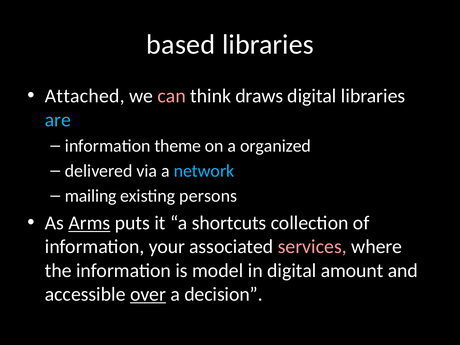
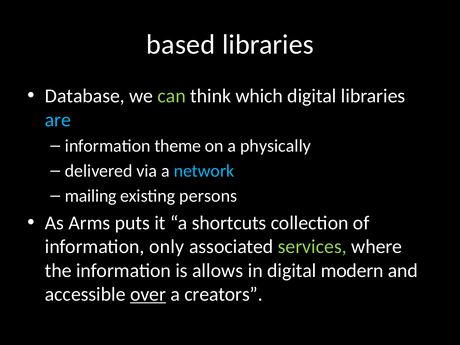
Attached: Attached -> Database (85, 96)
can colour: pink -> light green (172, 96)
draws: draws -> which (259, 96)
organized: organized -> physically (276, 146)
Arms underline: present -> none (89, 223)
your: your -> only (167, 247)
services colour: pink -> light green (312, 247)
model: model -> allows (218, 270)
amount: amount -> modern (352, 270)
decision: decision -> creators (224, 294)
